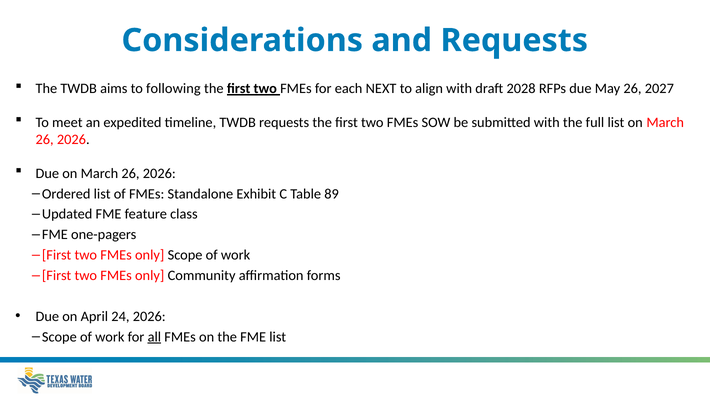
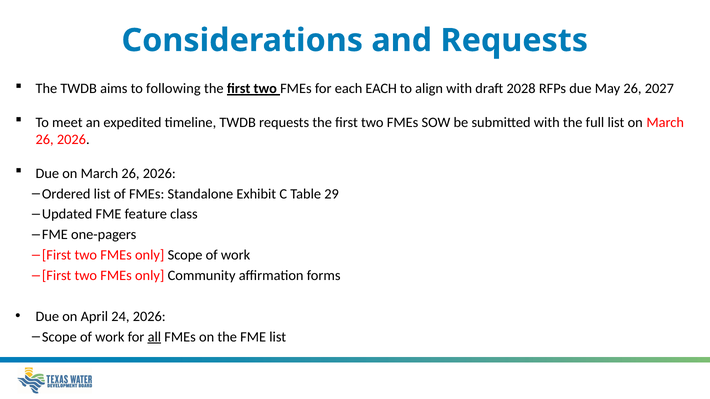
each NEXT: NEXT -> EACH (381, 89)
89: 89 -> 29 (332, 194)
